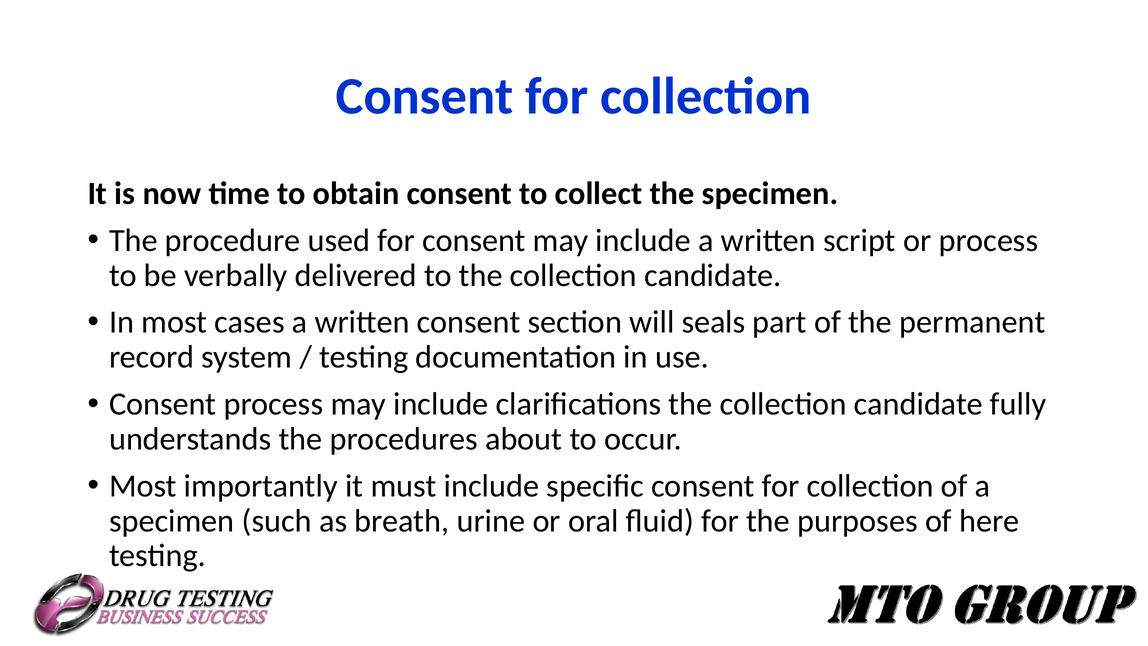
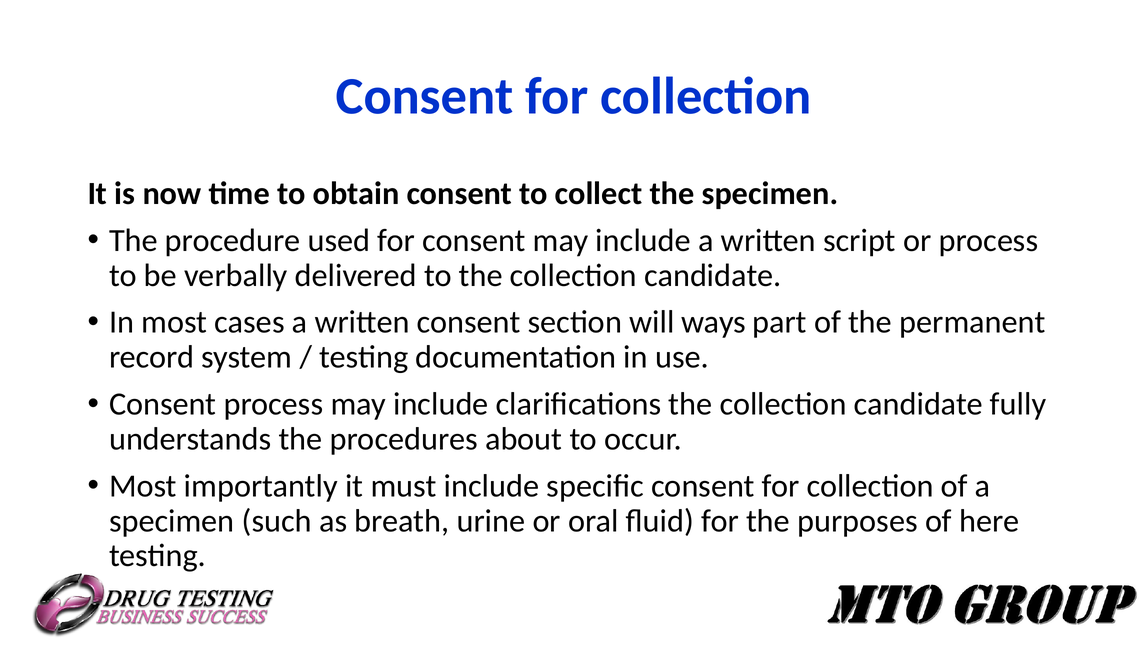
seals: seals -> ways (714, 322)
